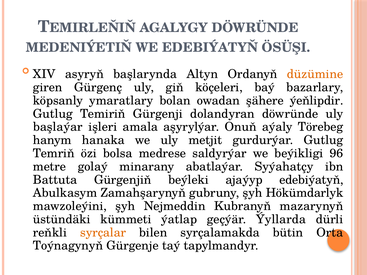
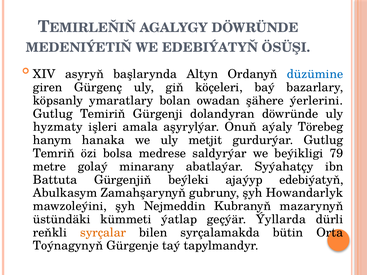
düzümine colour: orange -> blue (315, 74)
ýeňlipdir: ýeňlipdir -> ýerlerini (317, 101)
başlaýar: başlaýar -> hyzmaty (58, 127)
96: 96 -> 79 (336, 153)
Hökümdarlyk: Hökümdarlyk -> Howandarlyk (305, 193)
